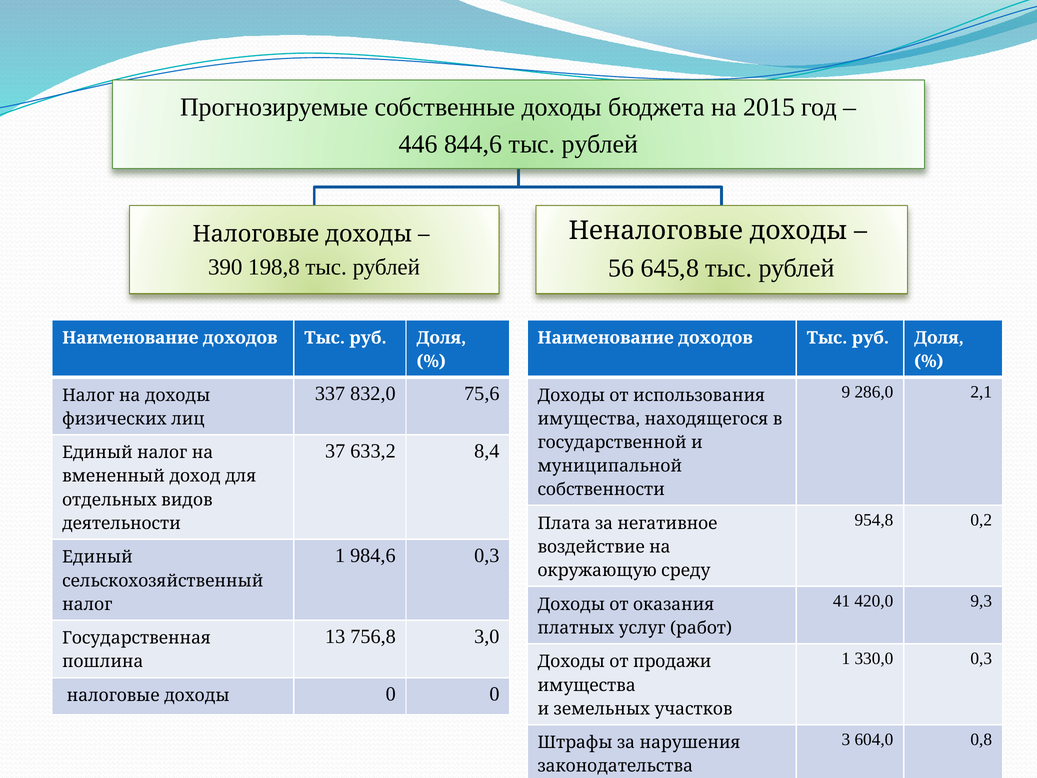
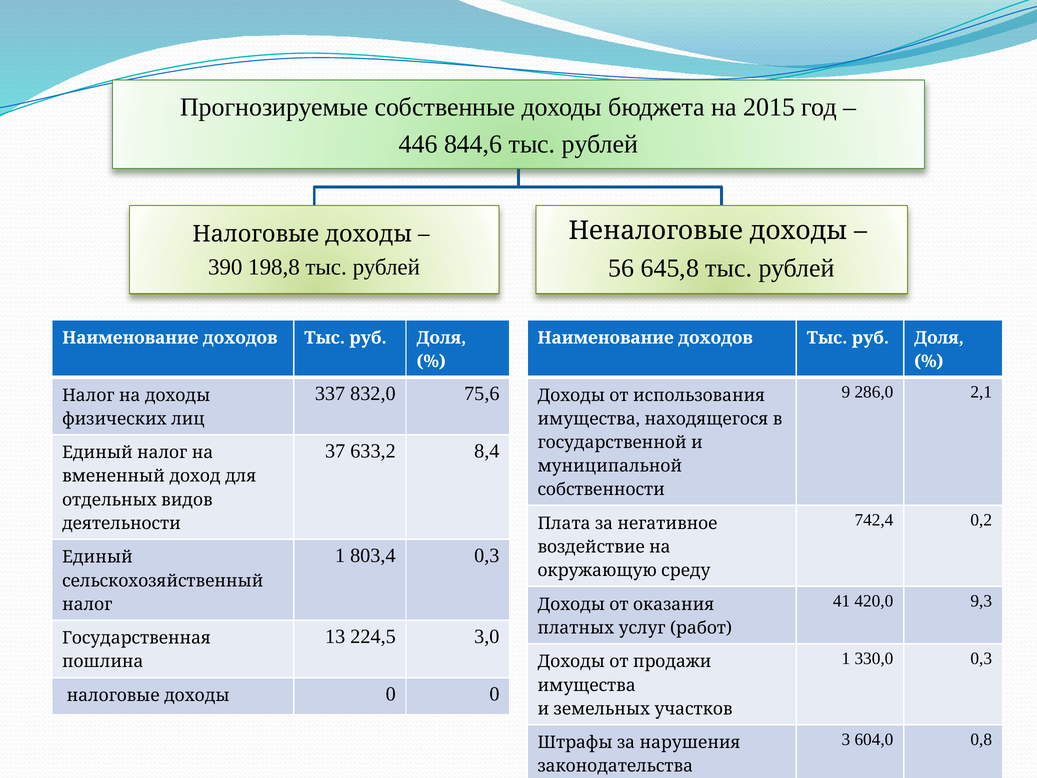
954,8: 954,8 -> 742,4 (874, 520)
984,6: 984,6 -> 803,4 (373, 556)
756,8: 756,8 -> 224,5 (373, 637)
